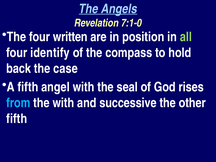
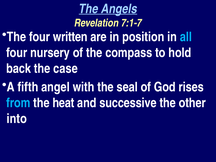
7:1-0: 7:1-0 -> 7:1-7 (131, 23)
all colour: light green -> light blue (186, 37)
identify: identify -> nursery (50, 53)
the with: with -> heat (63, 103)
fifth: fifth -> into (17, 119)
